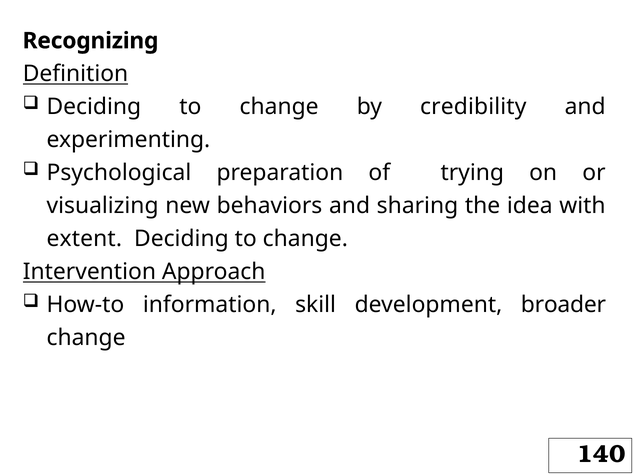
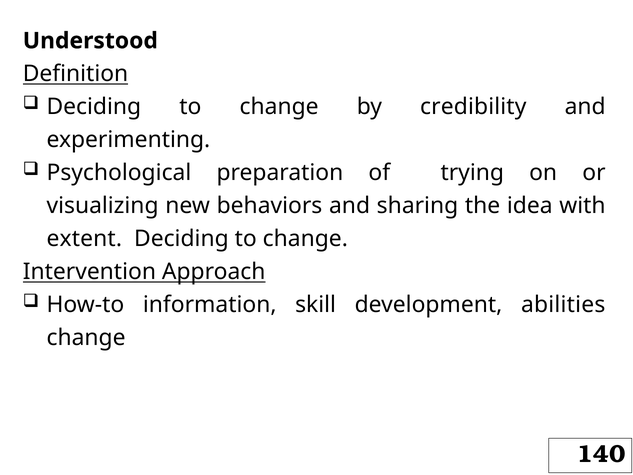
Recognizing: Recognizing -> Understood (90, 41)
broader: broader -> abilities (563, 304)
